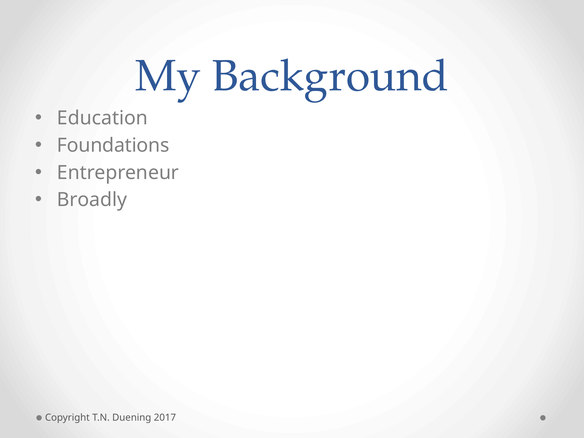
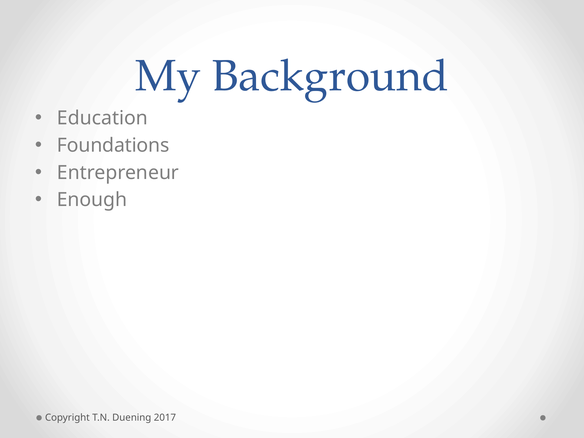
Broadly: Broadly -> Enough (92, 200)
